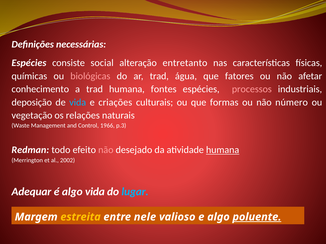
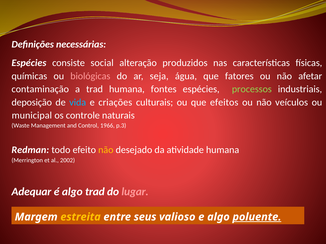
entretanto: entretanto -> produzidos (185, 63)
ar trad: trad -> seja (159, 76)
conhecimento: conhecimento -> contaminação (40, 89)
processos colour: pink -> light green (252, 89)
formas: formas -> efeitos (224, 102)
número: número -> veículos (292, 102)
vegetação: vegetação -> municipal (32, 116)
relações: relações -> controle (83, 116)
não colour: pink -> yellow (106, 150)
humana underline: present -> none (223, 150)
algo vida: vida -> trad (95, 192)
lugar colour: light blue -> pink (135, 192)
nele: nele -> seus (145, 217)
